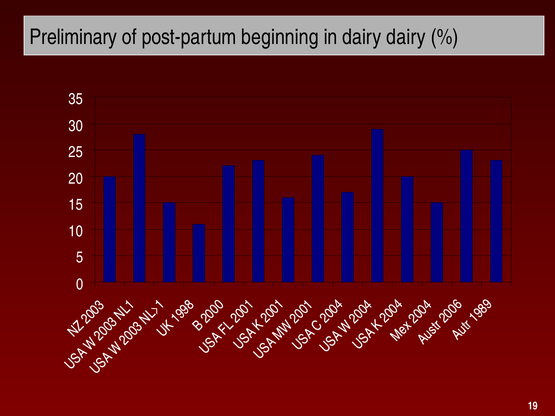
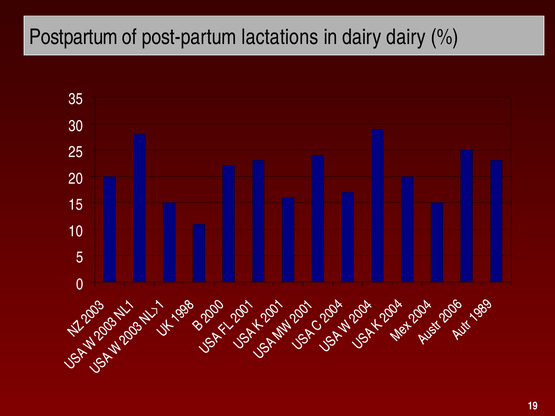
Preliminary: Preliminary -> Postpartum (73, 37)
beginning: beginning -> lactations (280, 37)
